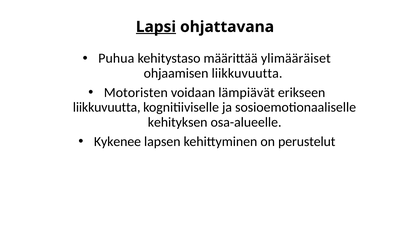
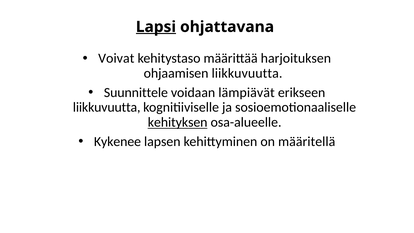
Puhua: Puhua -> Voivat (116, 58)
ylimääräiset: ylimääräiset -> harjoituksen (296, 58)
Motoristen: Motoristen -> Suunnittele (136, 92)
kehityksen underline: none -> present (178, 122)
perustelut: perustelut -> määritellä (307, 142)
